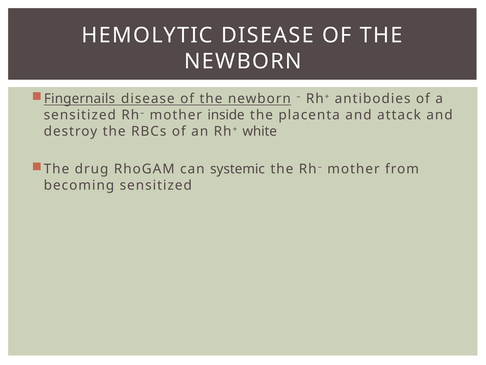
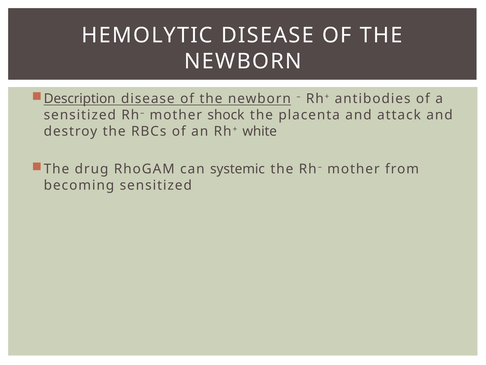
Fingernails: Fingernails -> Description (80, 99)
inside: inside -> shock (226, 115)
